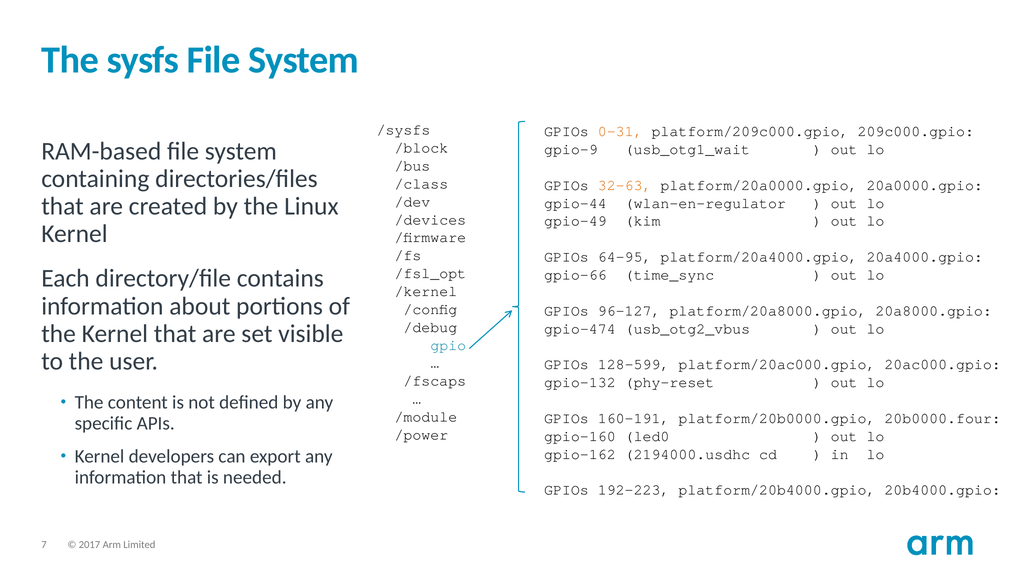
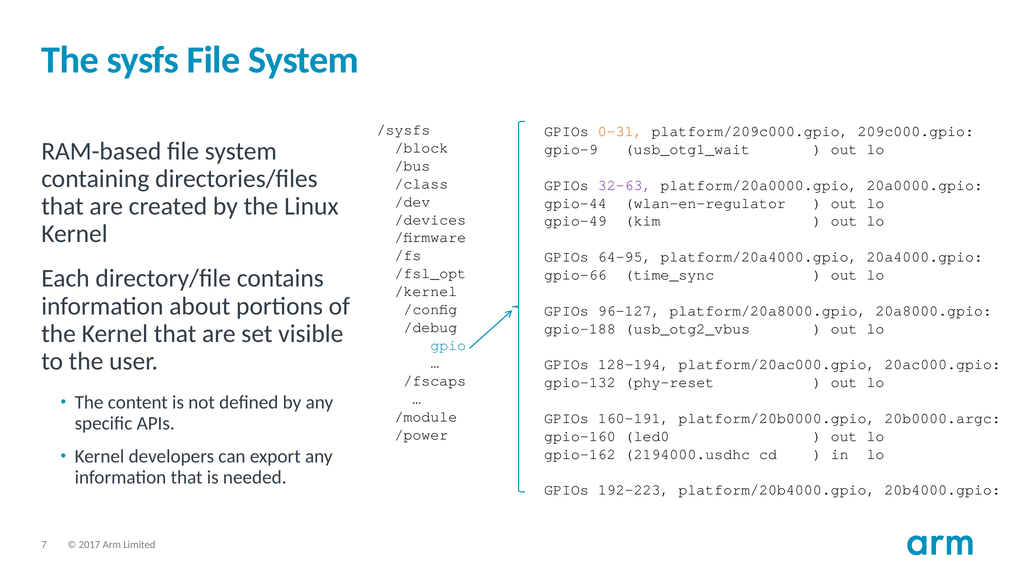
32-63 colour: orange -> purple (625, 185)
gpio-474: gpio-474 -> gpio-188 (580, 329)
128-599: 128-599 -> 128-194 (634, 364)
20b0000.four: 20b0000.four -> 20b0000.argc (943, 418)
